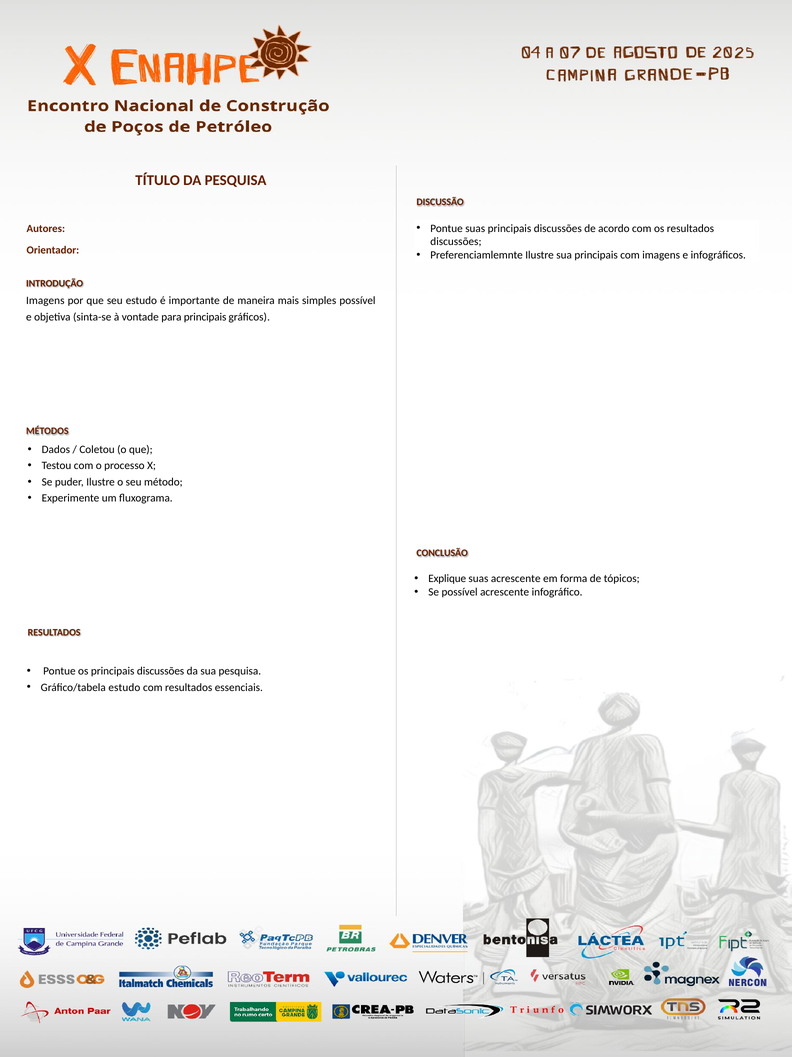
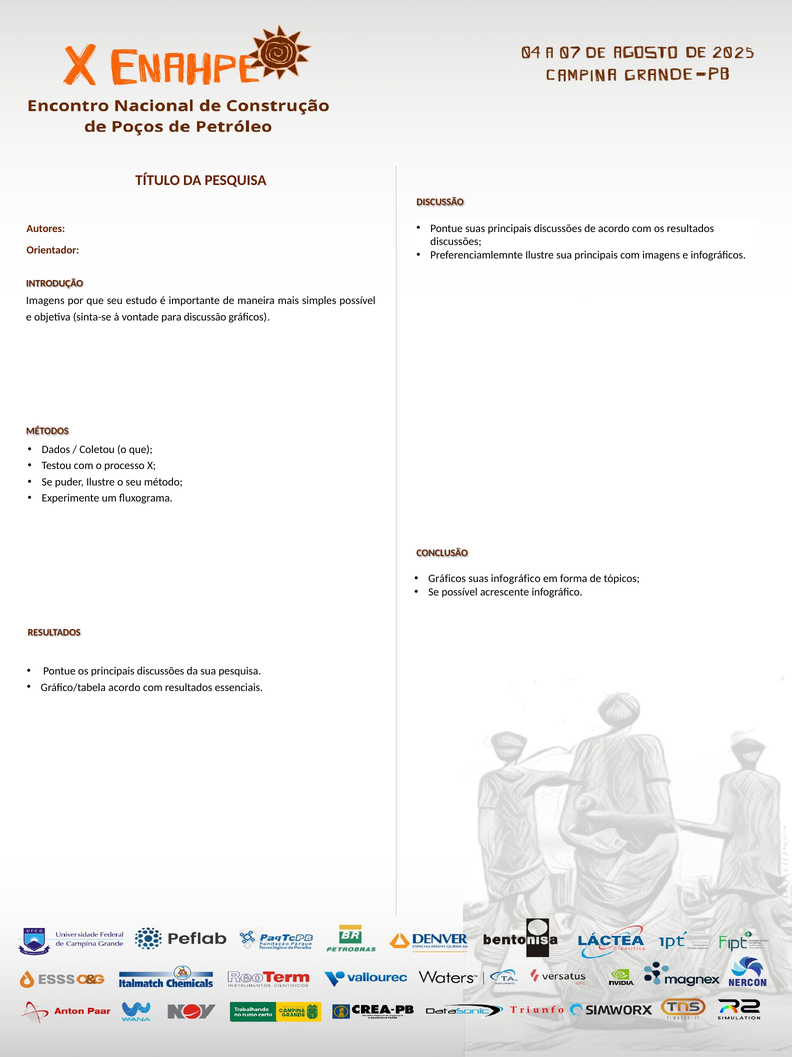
para principais: principais -> discussão (205, 317)
Explique: Explique -> Gráficos (447, 578)
suas acrescente: acrescente -> infográfico (516, 578)
Gráfico/tabela estudo: estudo -> acordo (124, 687)
